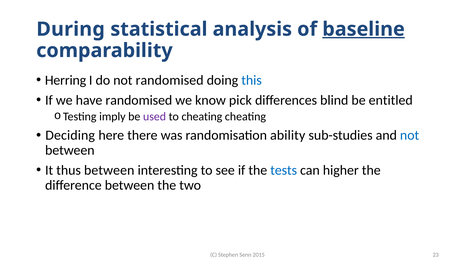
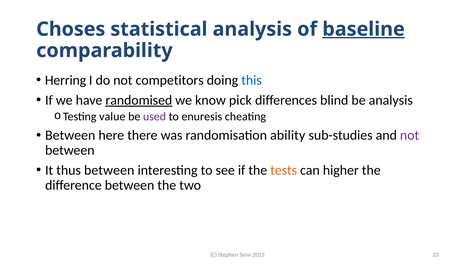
During: During -> Choses (71, 29)
not randomised: randomised -> competitors (170, 80)
randomised underline: none -> present (139, 100)
be entitled: entitled -> analysis (391, 100)
imply: imply -> value (112, 117)
to cheating: cheating -> enuresis (202, 117)
Deciding: Deciding -> Between (70, 135)
not colour: blue -> purple (410, 135)
tests colour: blue -> orange (284, 170)
